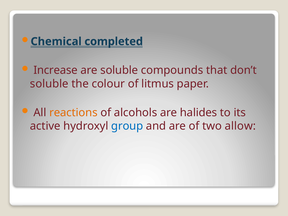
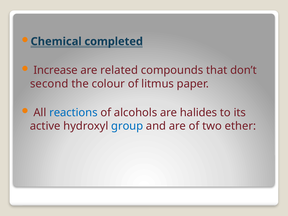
are soluble: soluble -> related (119, 70)
soluble: soluble -> second (49, 84)
reactions colour: orange -> blue (73, 113)
allow: allow -> ether (240, 126)
